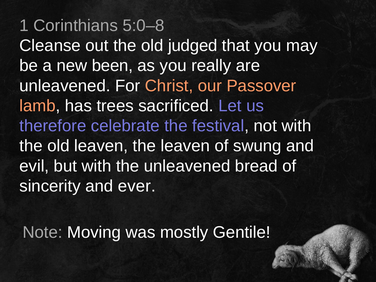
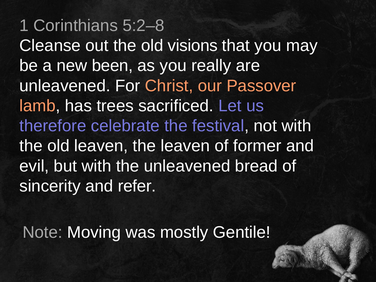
5:0–8: 5:0–8 -> 5:2–8 (143, 26)
judged: judged -> visions (193, 46)
swung: swung -> former (257, 146)
ever: ever -> refer (137, 186)
